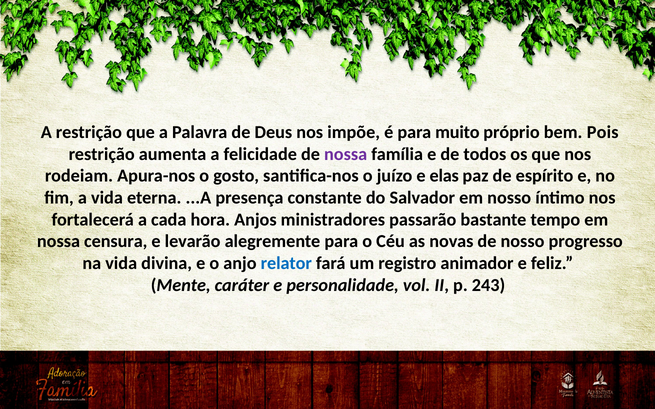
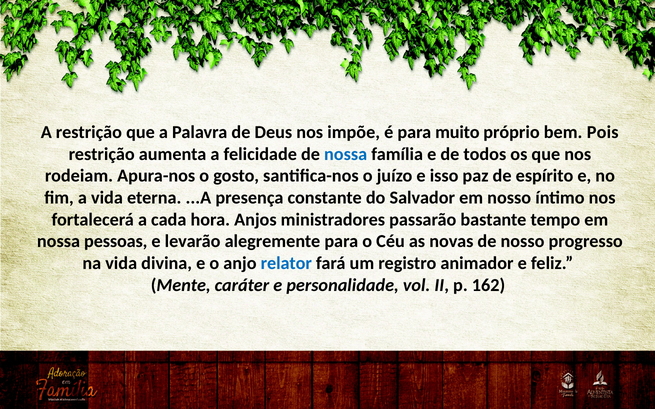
nossa colour: purple -> blue (346, 154)
elas: elas -> isso (444, 176)
censura: censura -> pessoas (116, 242)
243: 243 -> 162 (489, 285)
